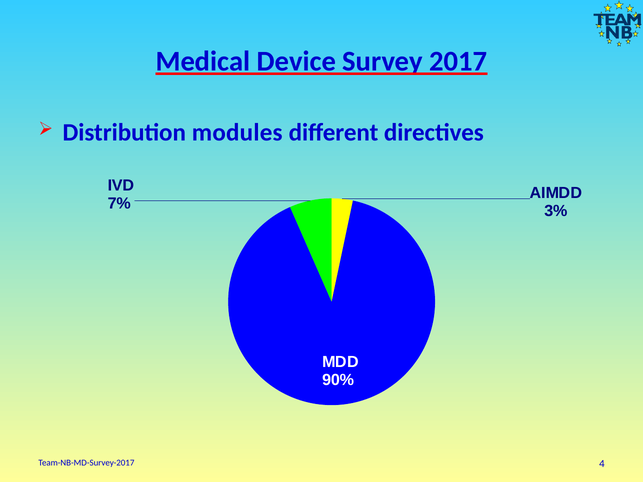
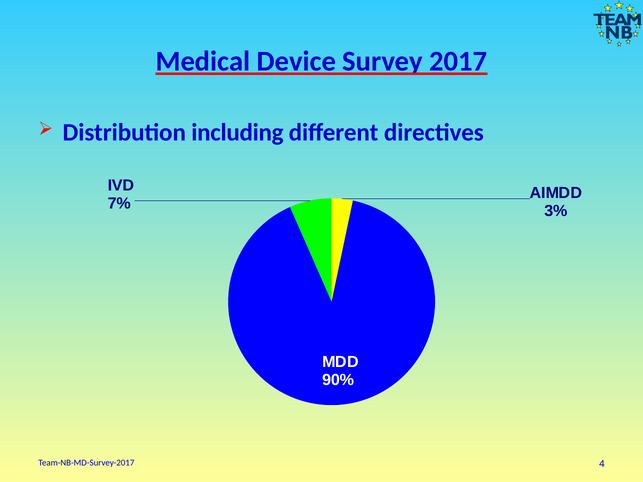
modules: modules -> including (237, 132)
